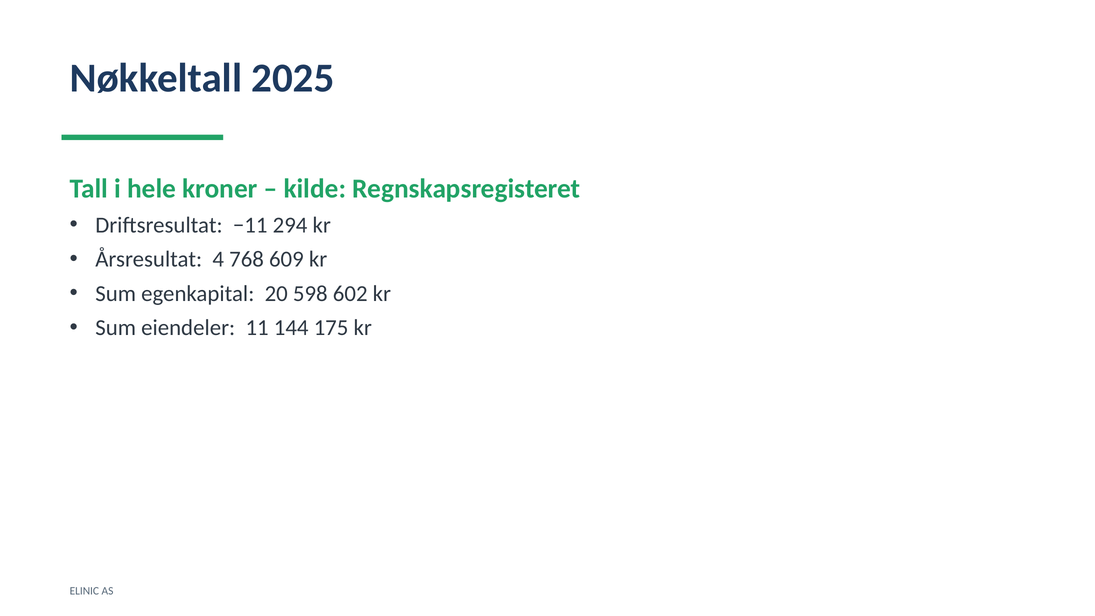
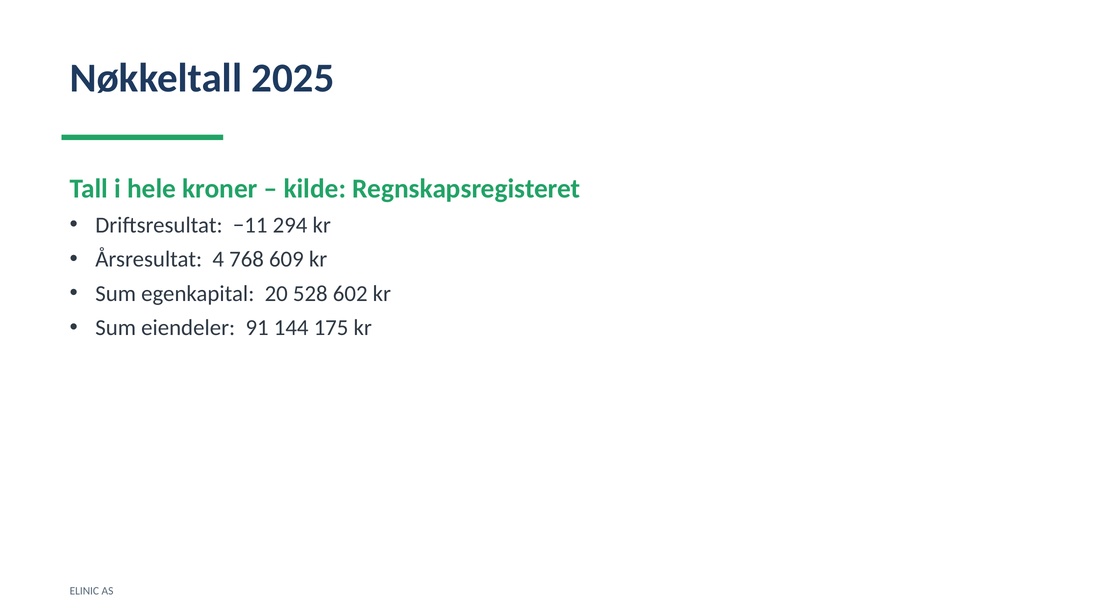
598: 598 -> 528 (310, 294)
11: 11 -> 91 (257, 328)
